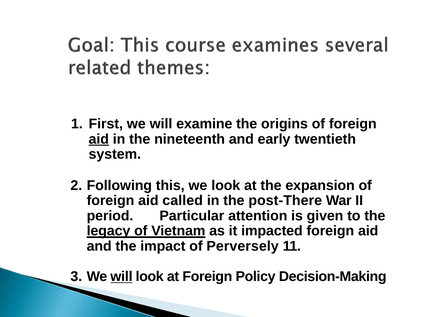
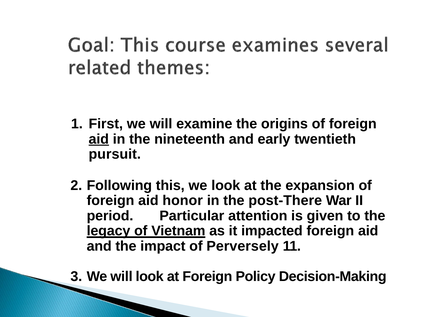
system: system -> pursuit (115, 154)
called: called -> honor (183, 200)
will underline: present -> none (121, 276)
